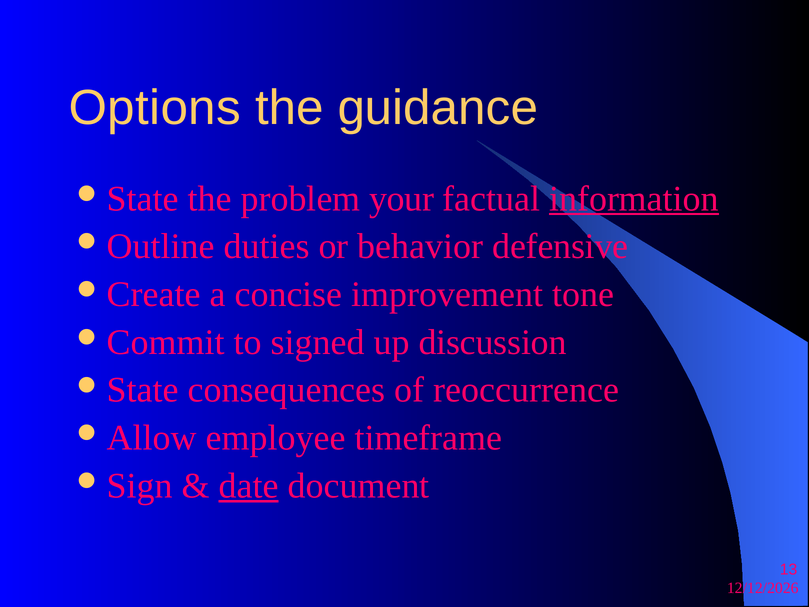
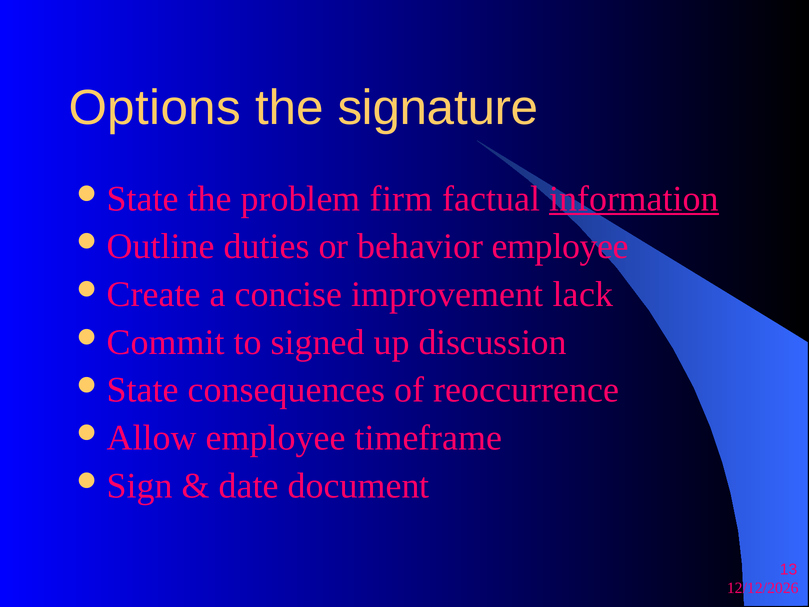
guidance: guidance -> signature (438, 108)
your: your -> firm (401, 199)
behavior defensive: defensive -> employee (560, 246)
tone: tone -> lack (583, 294)
date underline: present -> none (249, 486)
